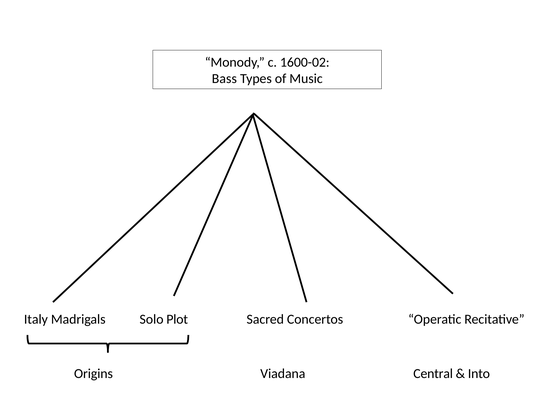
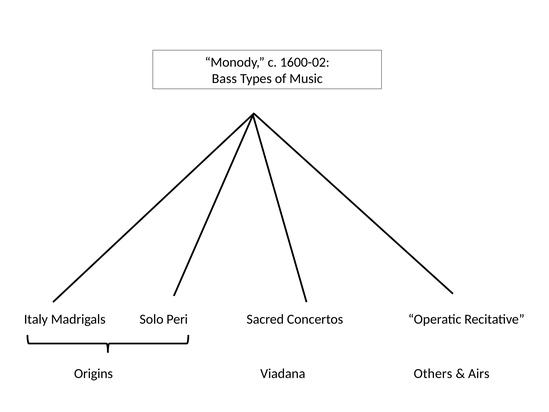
Plot: Plot -> Peri (177, 319)
Central: Central -> Others (433, 373)
Into: Into -> Airs (479, 373)
